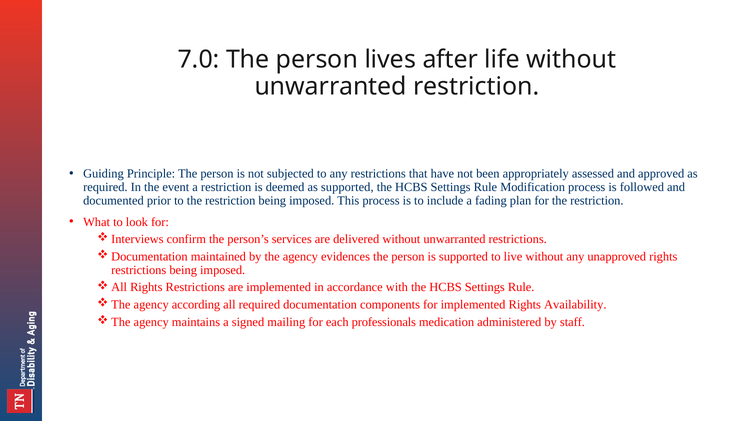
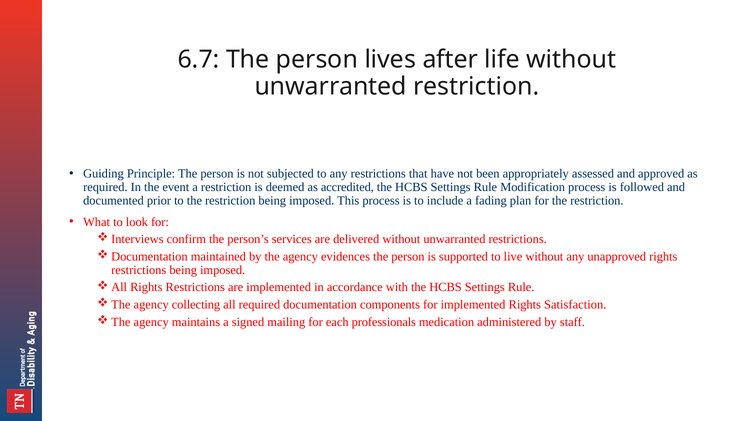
7.0: 7.0 -> 6.7 (199, 60)
as supported: supported -> accredited (347, 187)
according: according -> collecting (196, 304)
Availability: Availability -> Satisfaction (575, 304)
